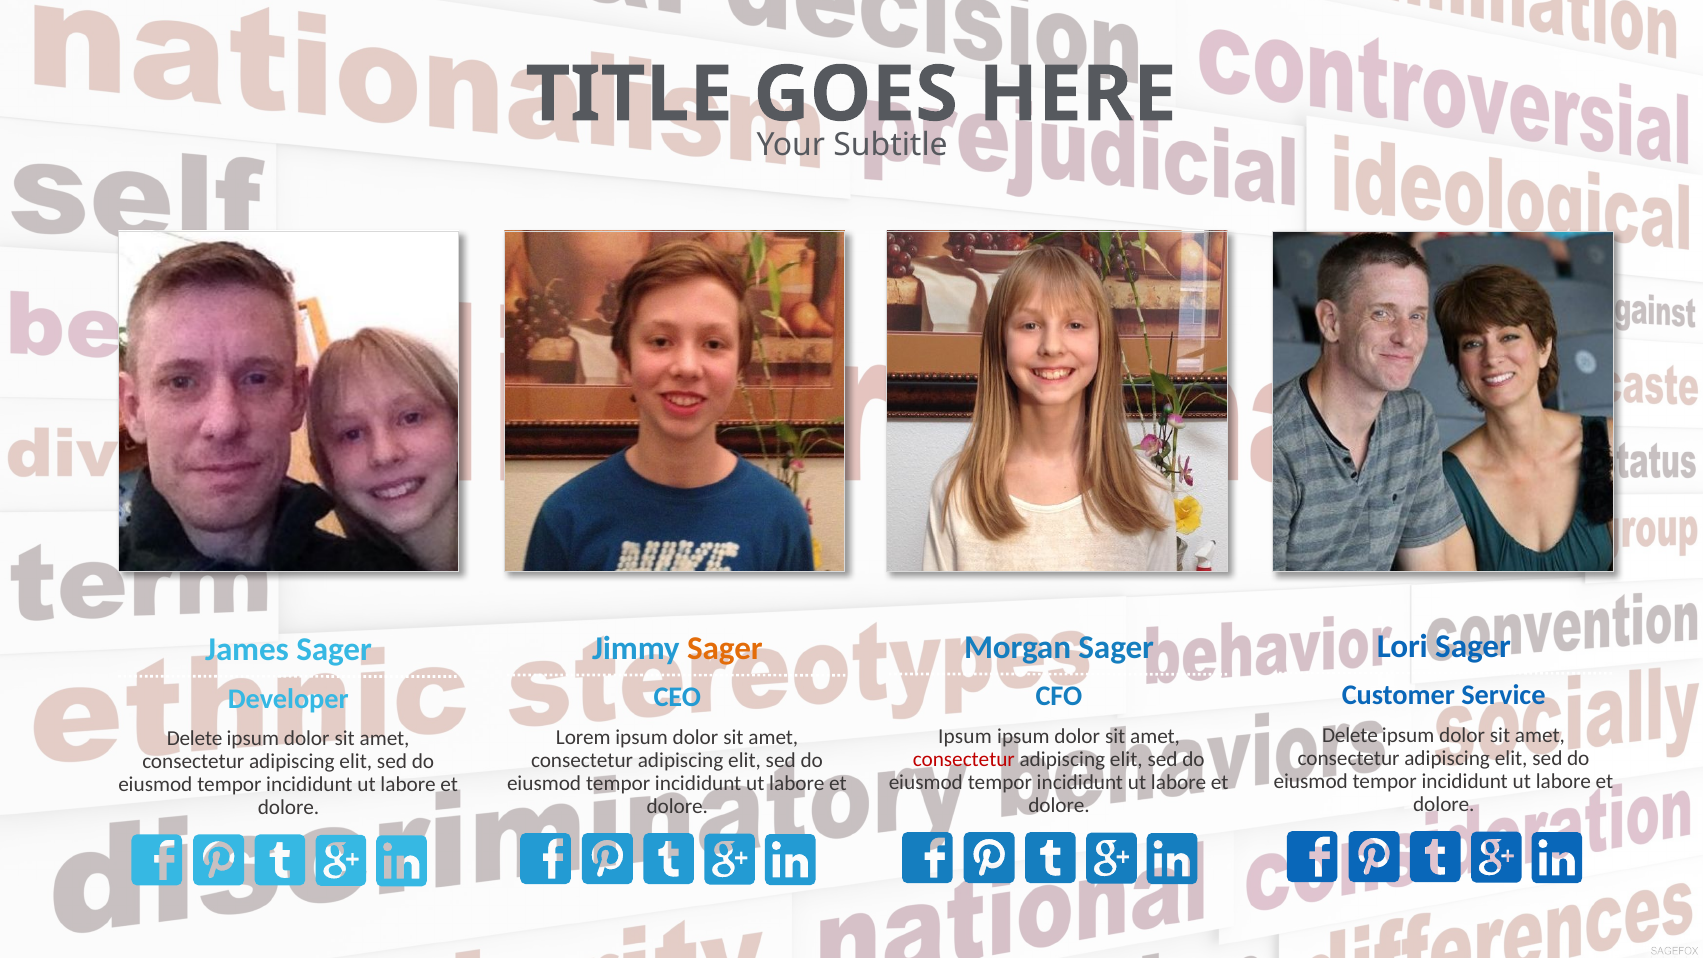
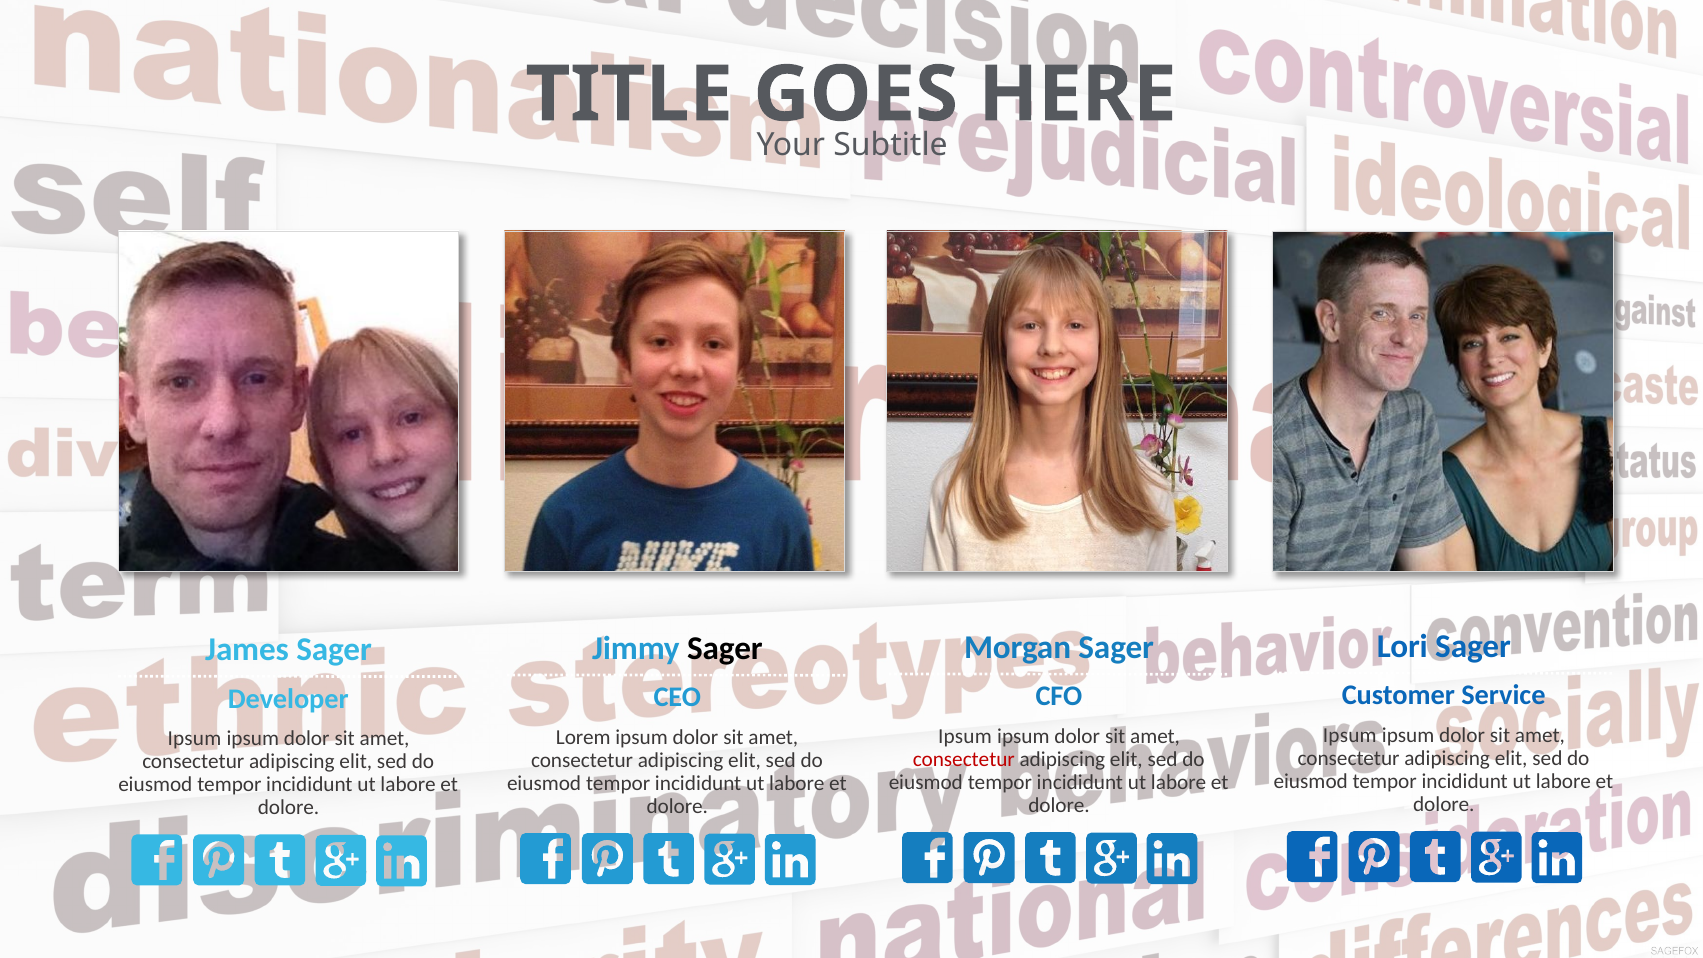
Sager colour: orange -> black (725, 649)
Delete: Delete -> Ipsum (1350, 736)
Delete: Delete -> Ipsum (194, 739)
